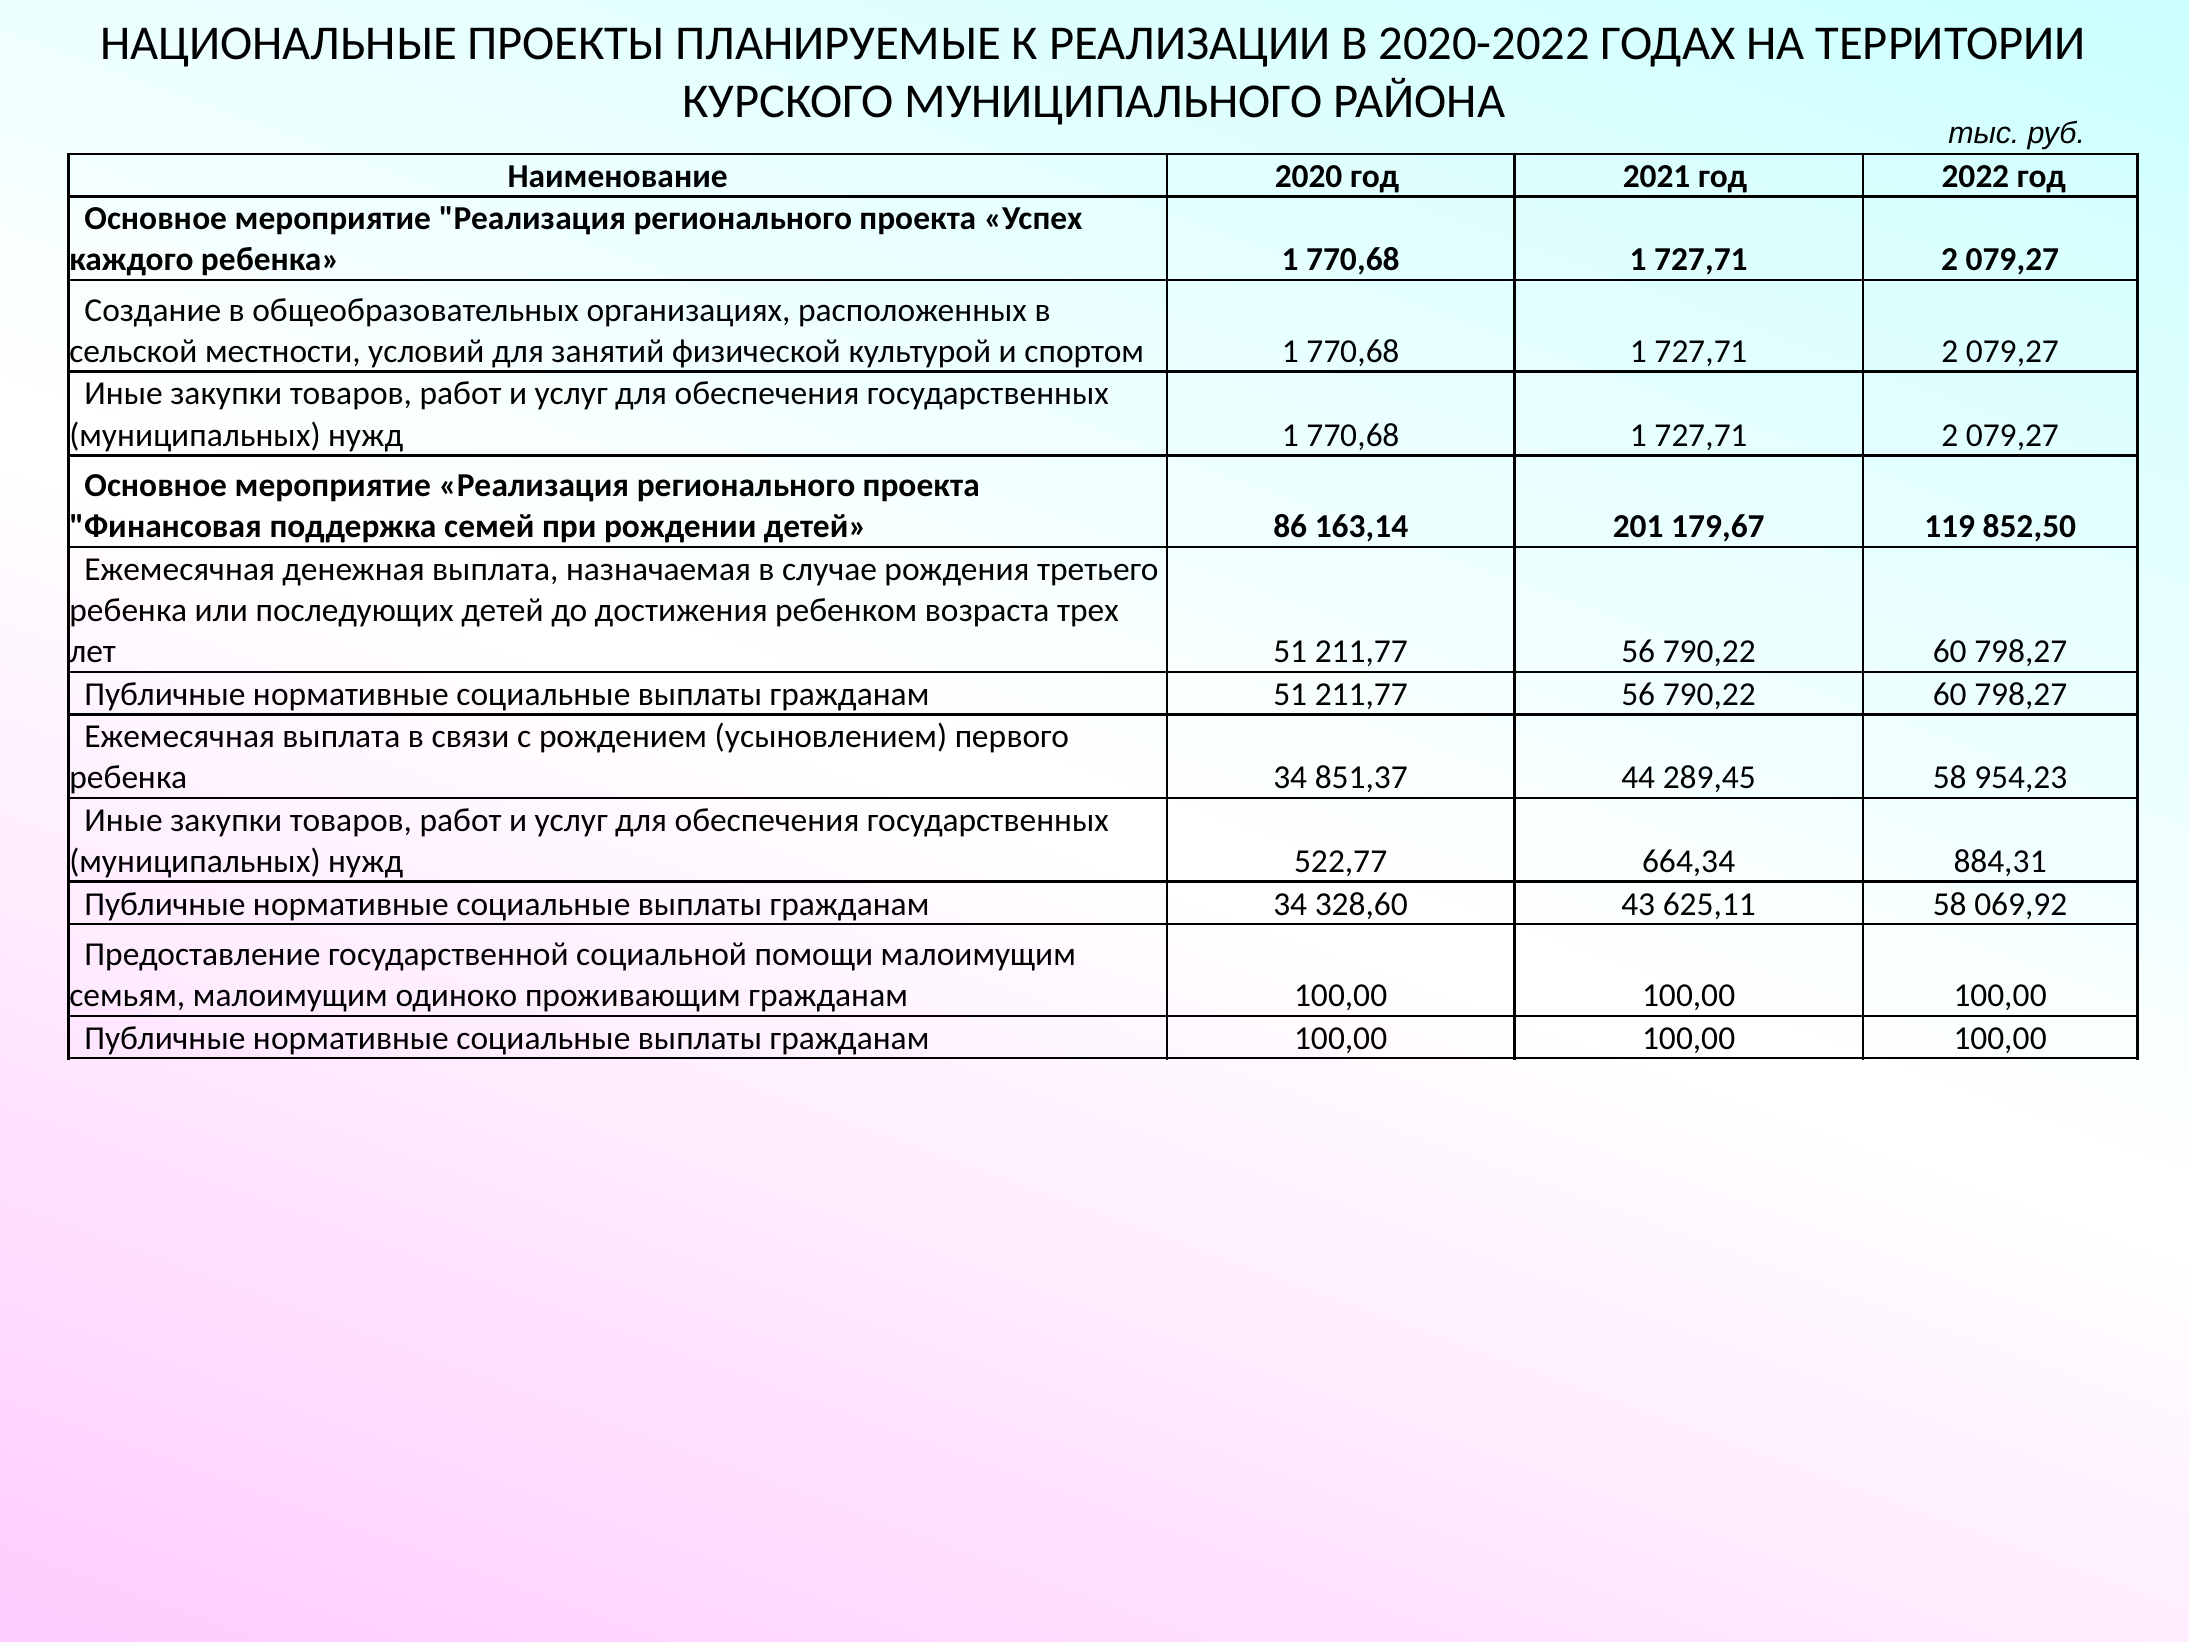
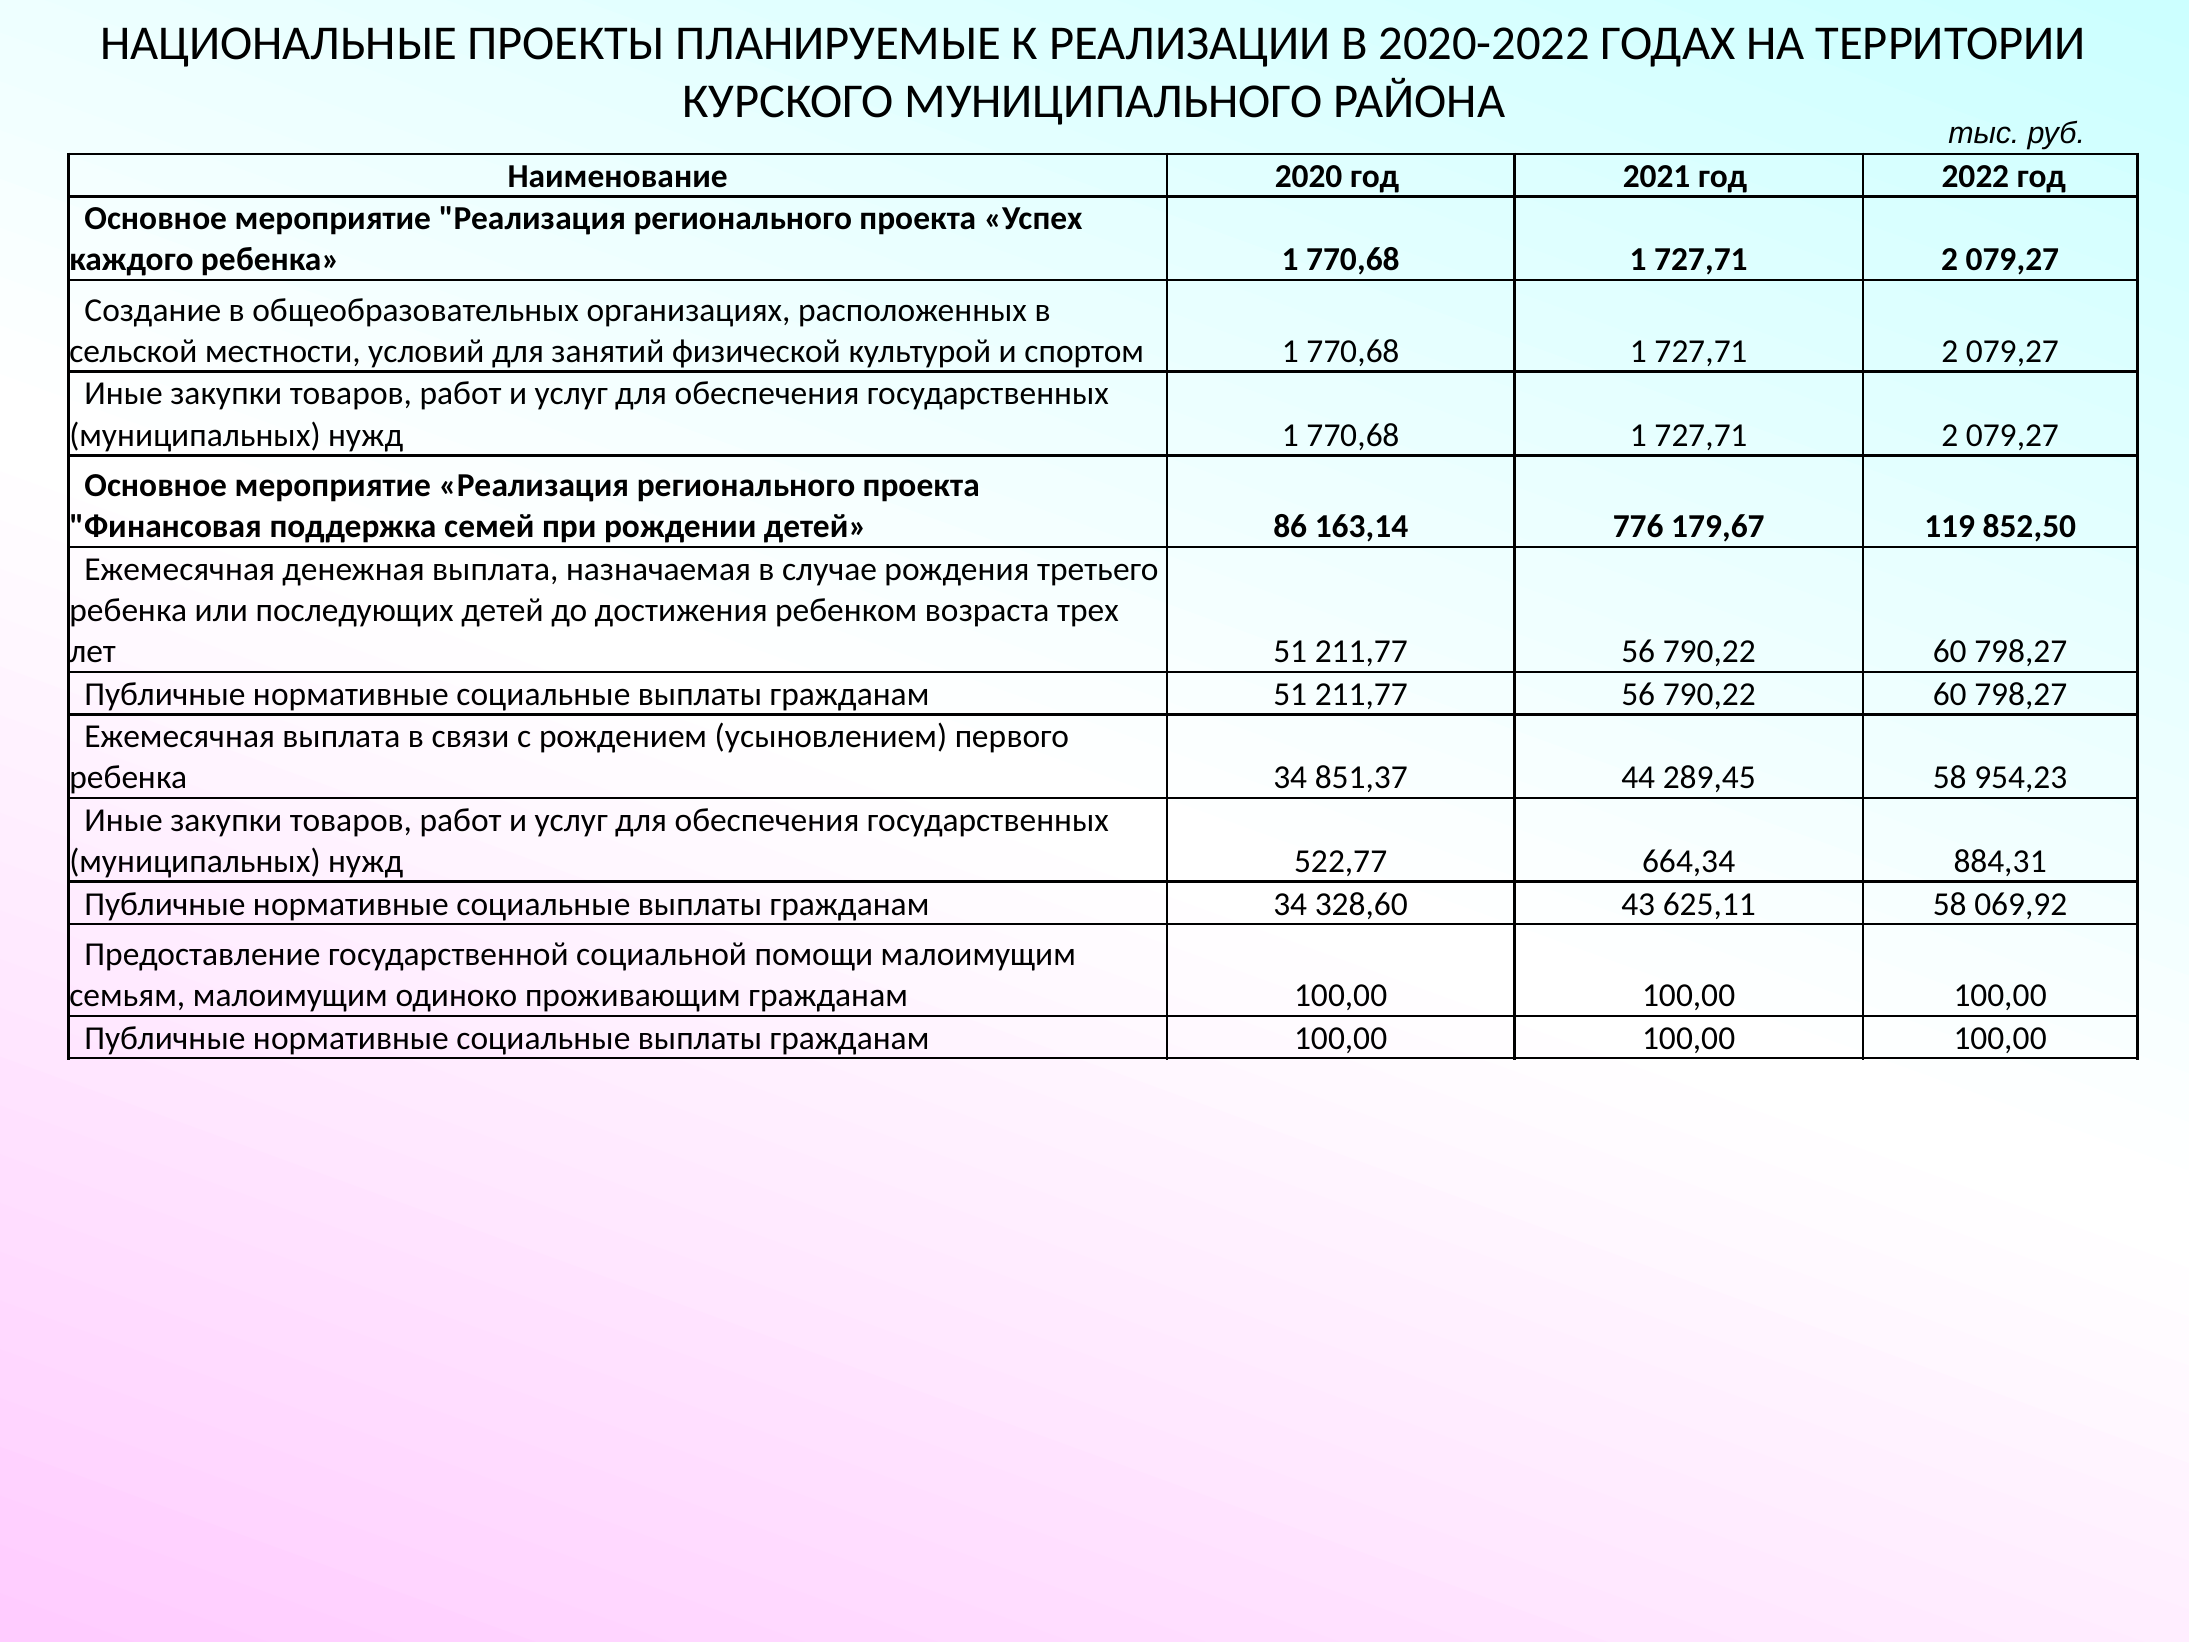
201: 201 -> 776 (1638, 527)
